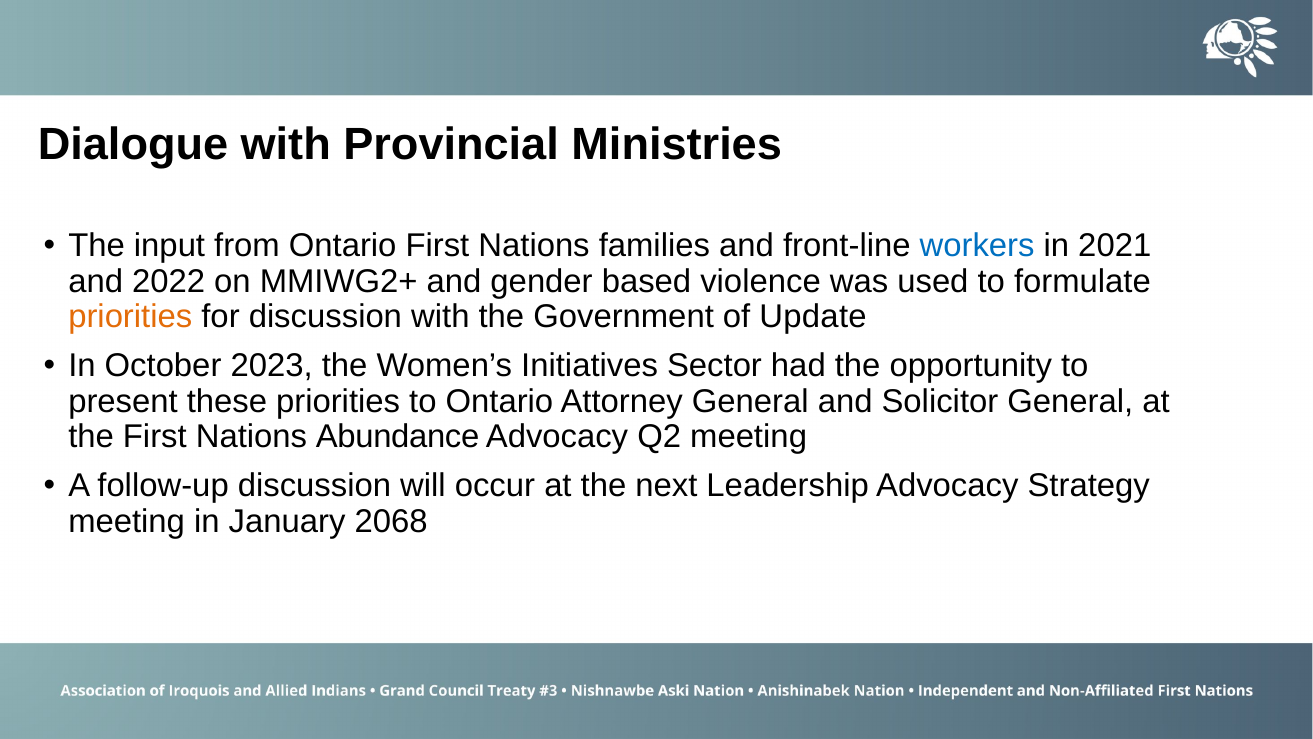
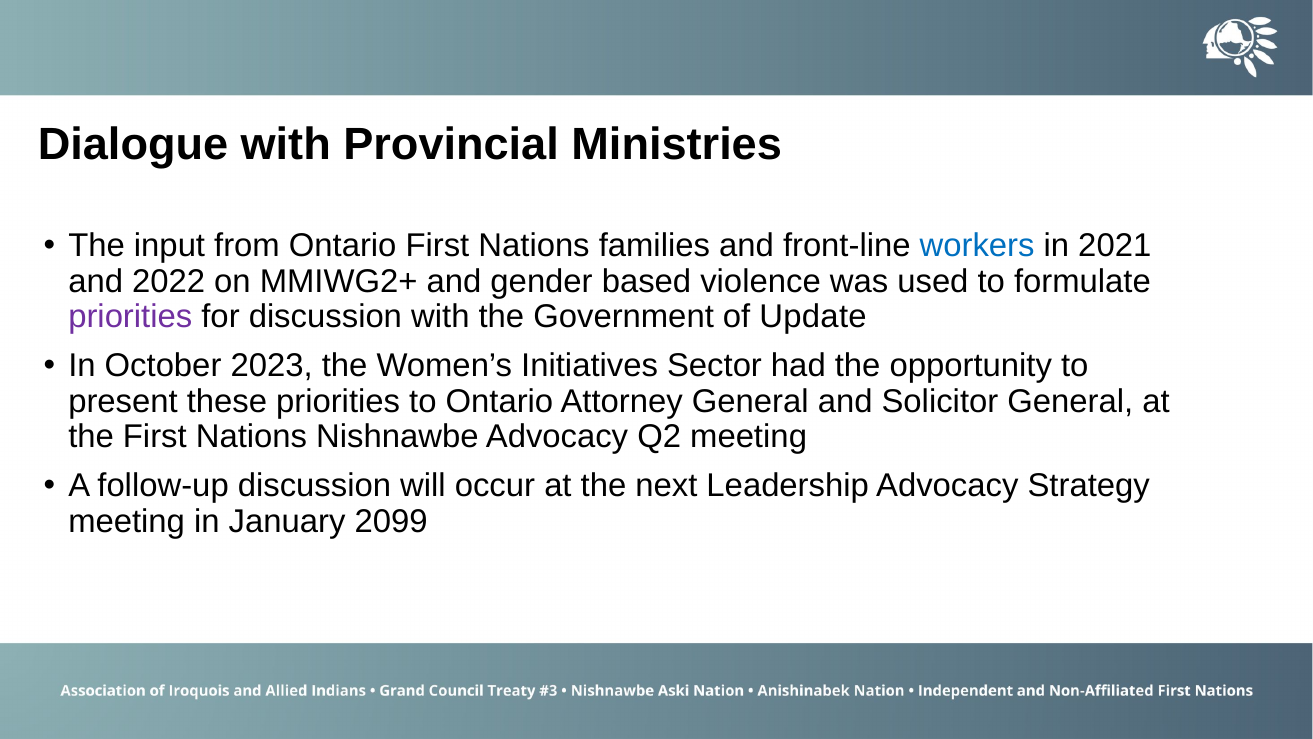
priorities colour: orange -> purple (130, 316)
Abundance: Abundance -> Nishnawbe (397, 436)
2068: 2068 -> 2099 (391, 521)
